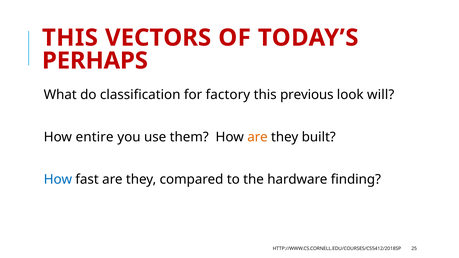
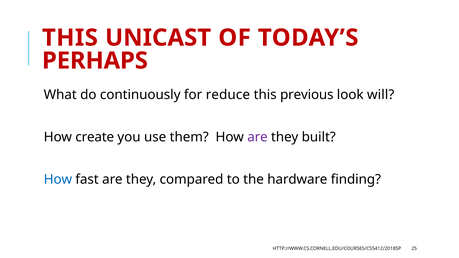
VECTORS: VECTORS -> UNICAST (158, 38)
classification: classification -> continuously (140, 95)
factory: factory -> reduce (228, 95)
entire: entire -> create (95, 137)
are colour: orange -> purple (257, 137)
